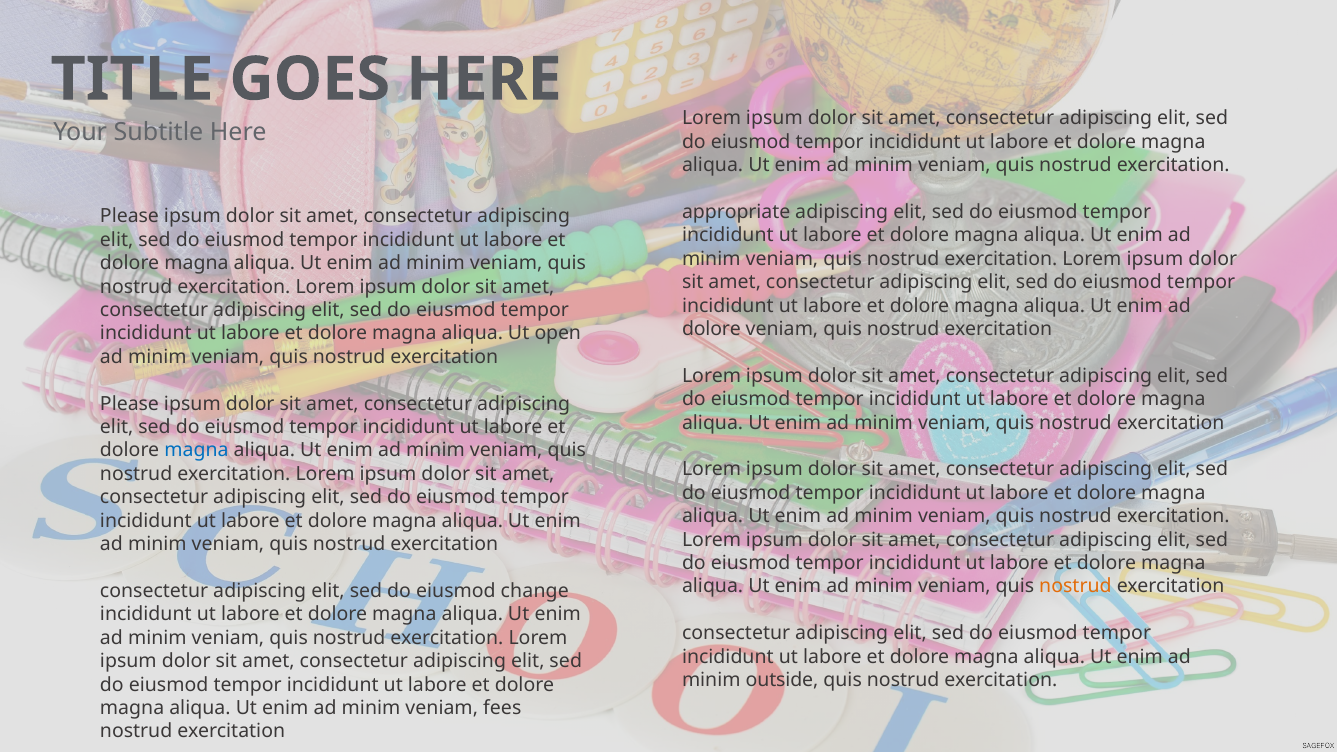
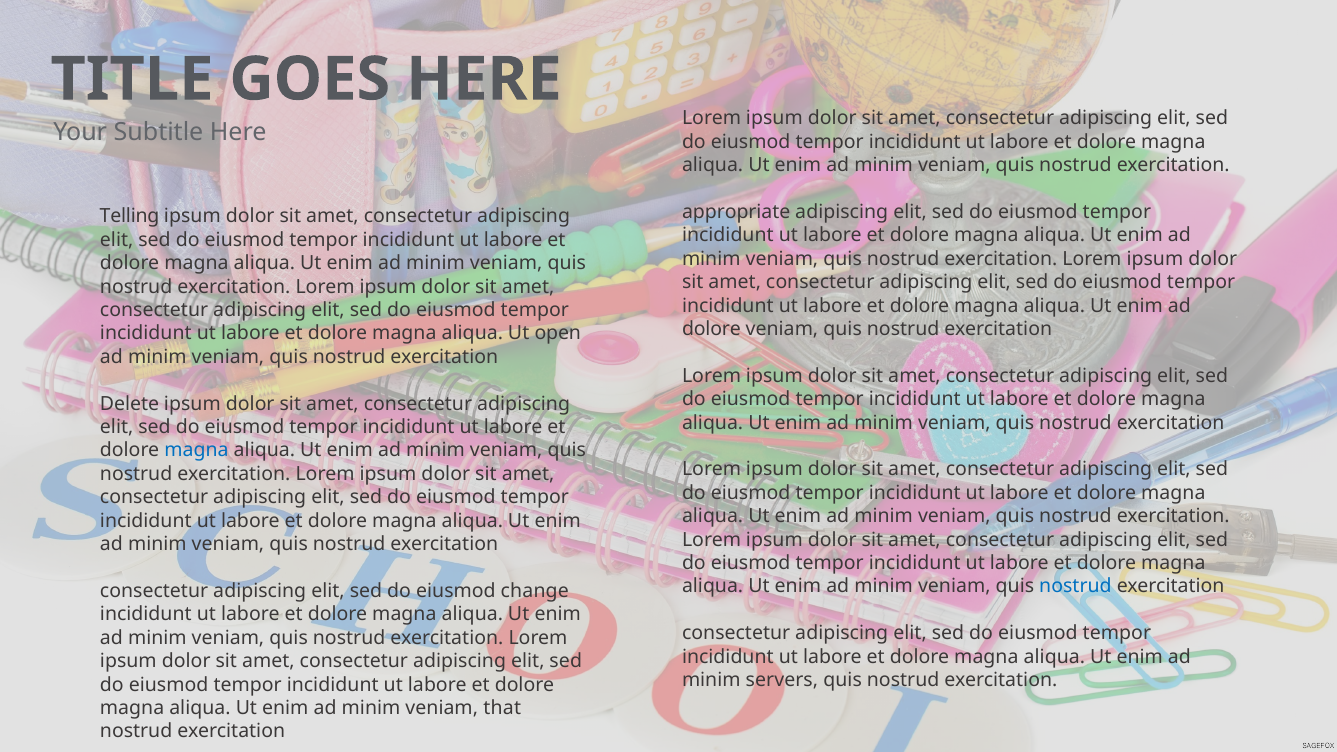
Please: Please -> Telling (130, 216)
Please: Please -> Delete (130, 404)
nostrud colour: orange -> blue (1075, 587)
outside: outside -> servers (782, 680)
fees: fees -> that (502, 708)
